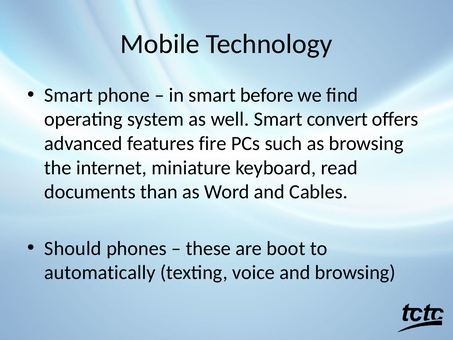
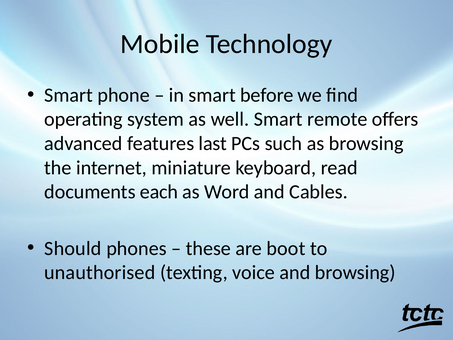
convert: convert -> remote (337, 119)
fire: fire -> last (213, 143)
than: than -> each (159, 192)
automatically: automatically -> unauthorised (100, 272)
